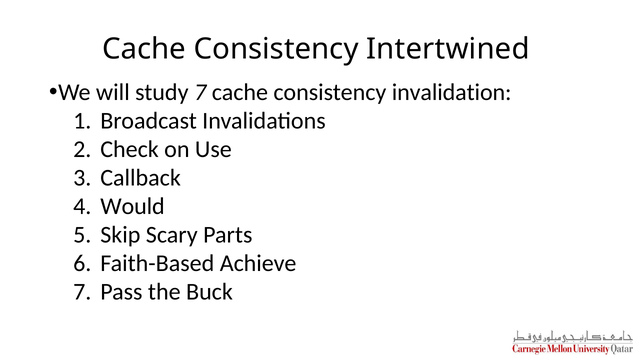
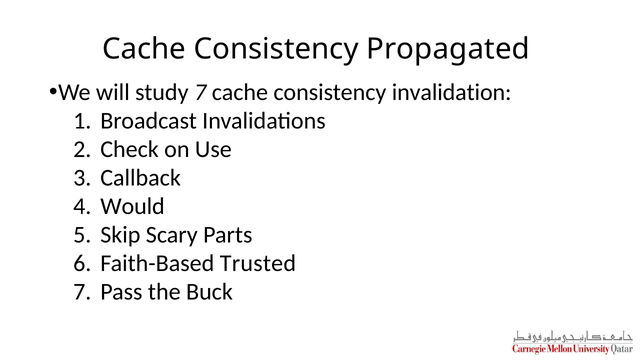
Intertwined: Intertwined -> Propagated (448, 49)
Achieve: Achieve -> Trusted (258, 263)
